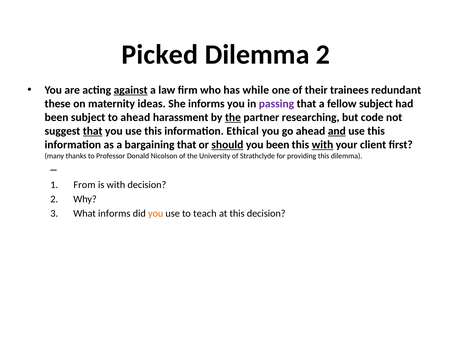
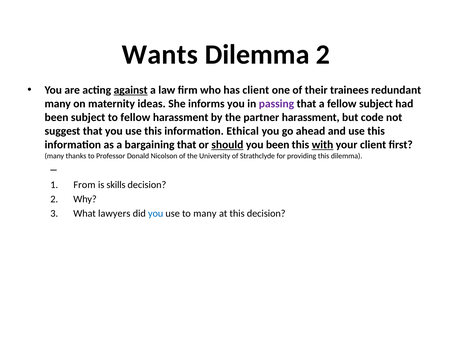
Picked: Picked -> Wants (160, 55)
has while: while -> client (256, 90)
these: these -> many (58, 104)
to ahead: ahead -> fellow (135, 118)
the underline: present -> none (233, 118)
partner researching: researching -> harassment (311, 118)
that underline: present -> none (93, 131)
and underline: present -> none (337, 131)
is with: with -> skills (116, 185)
What informs: informs -> lawyers (114, 214)
you colour: orange -> blue (156, 214)
to teach: teach -> many (205, 214)
